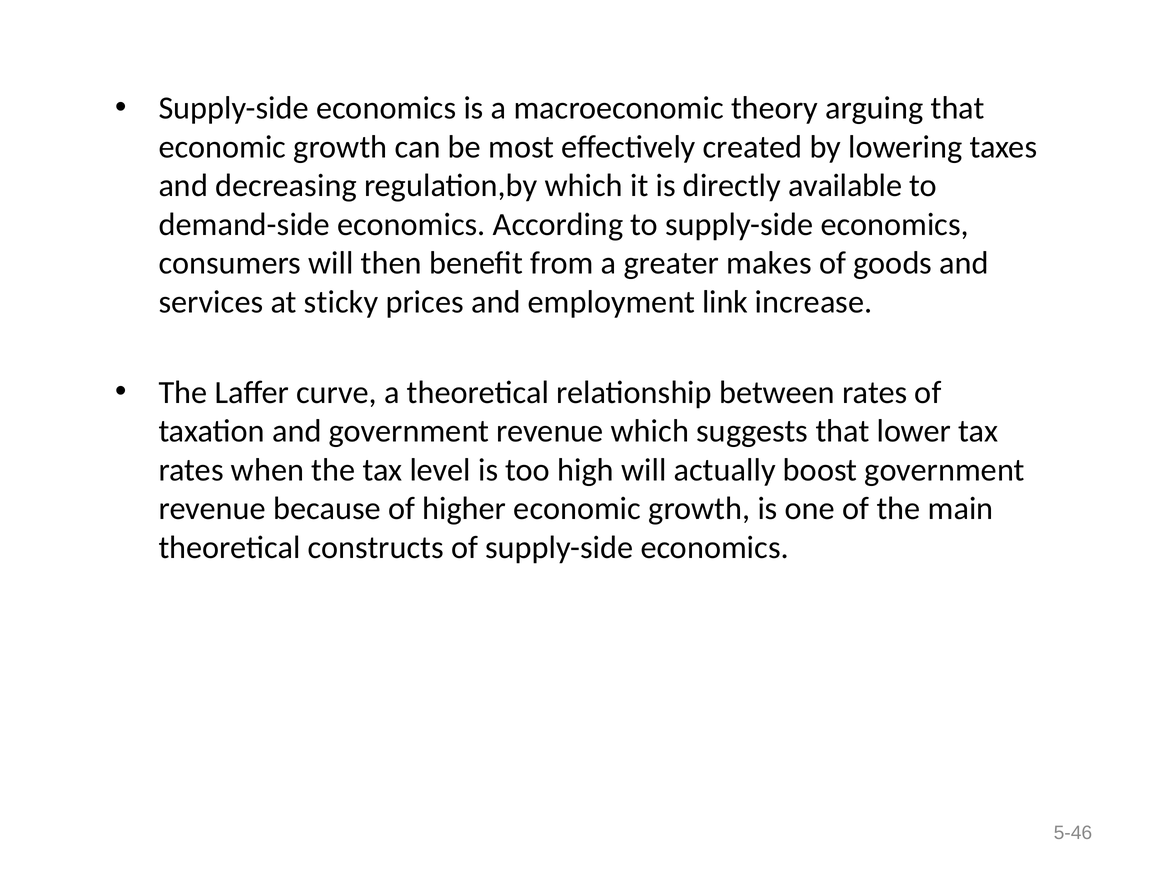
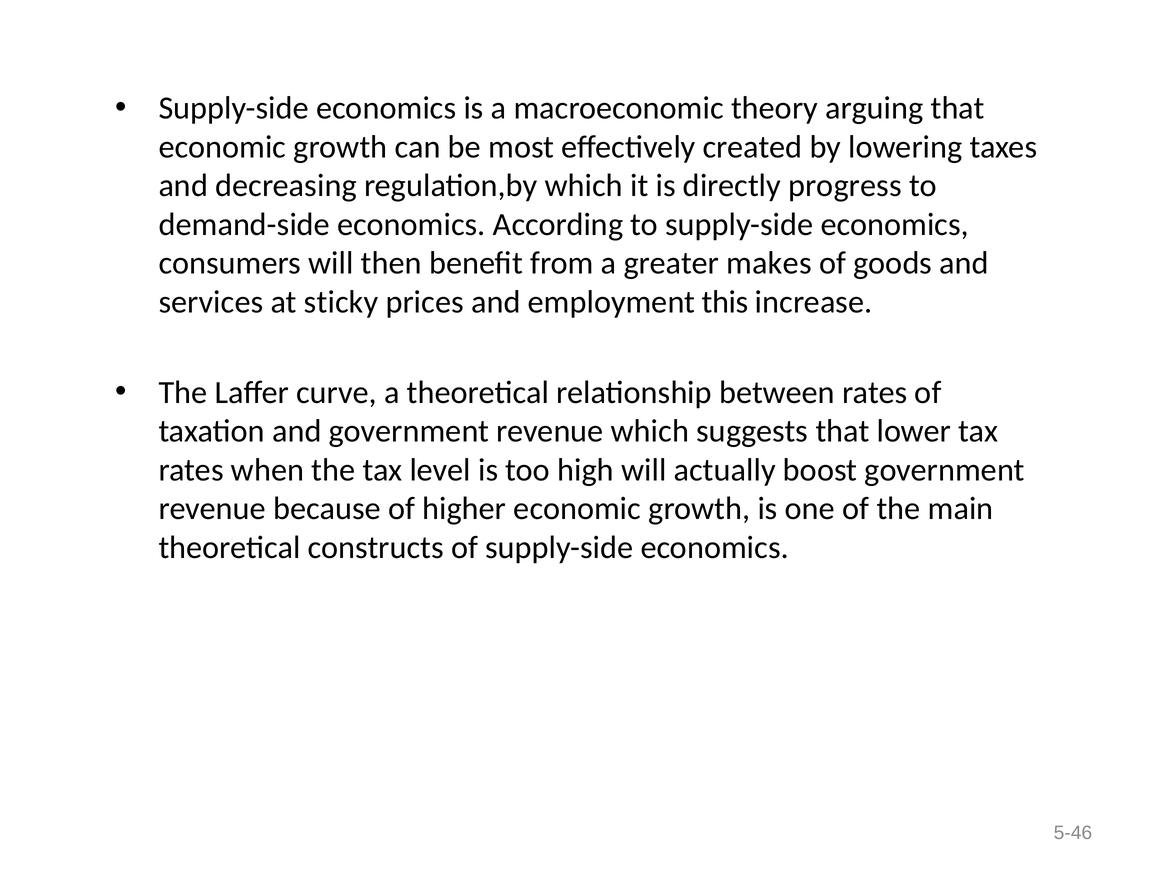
available: available -> progress (845, 186)
link: link -> this (725, 302)
